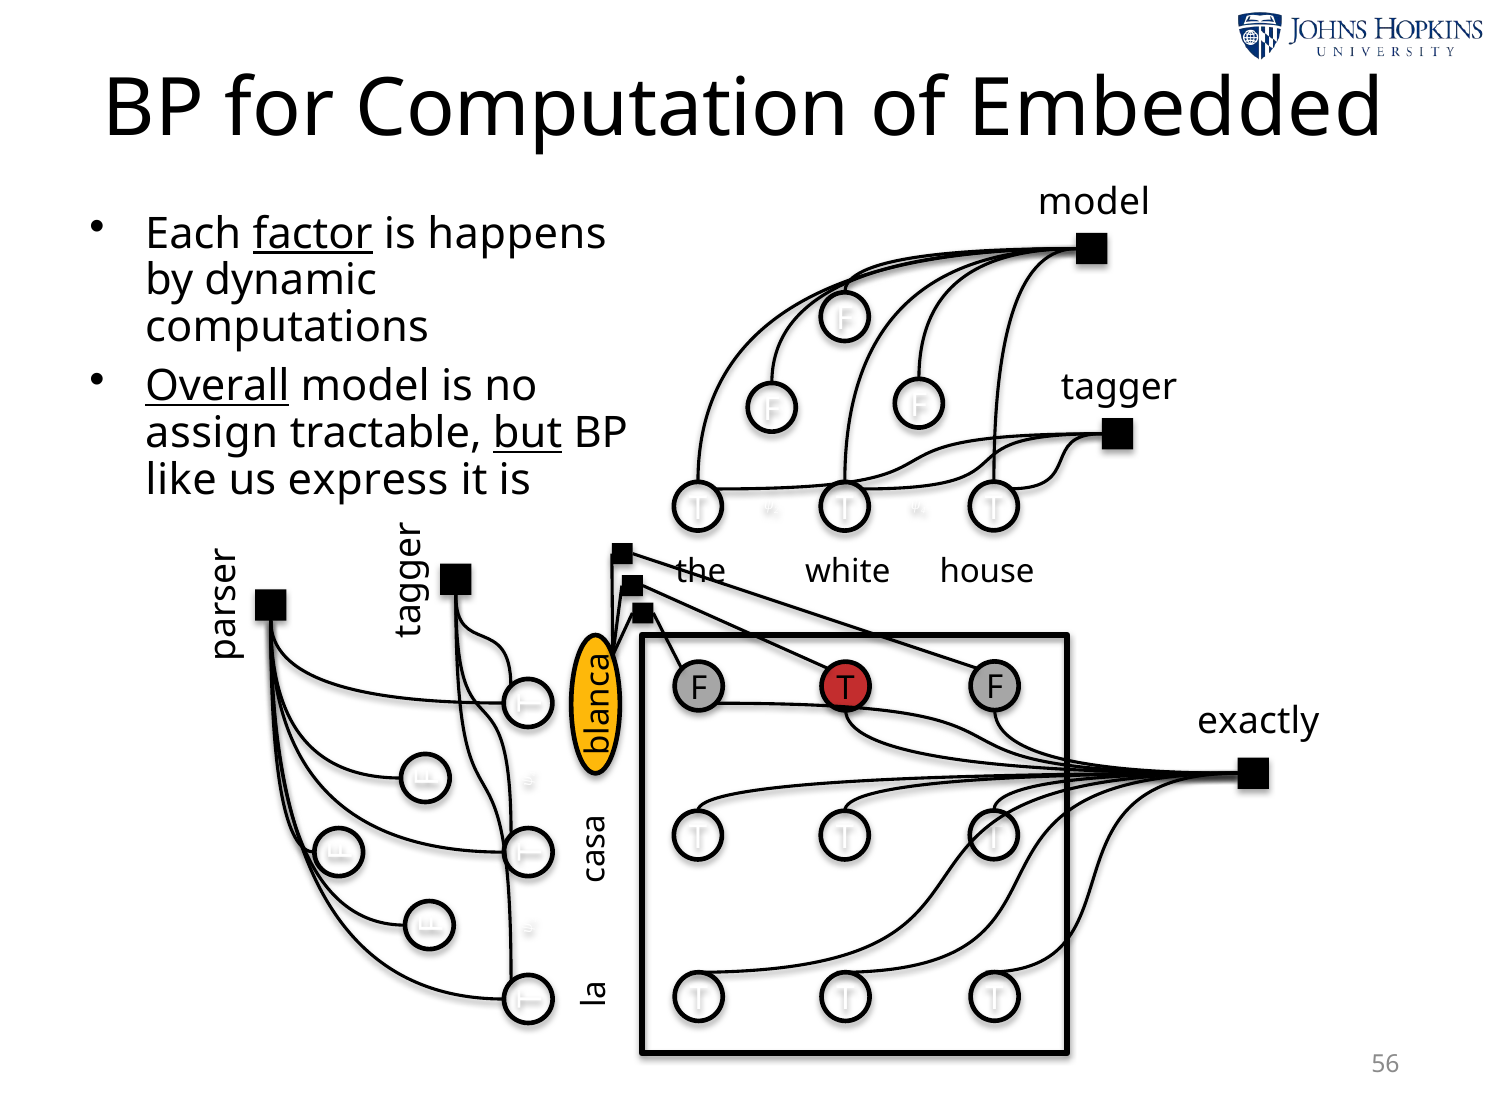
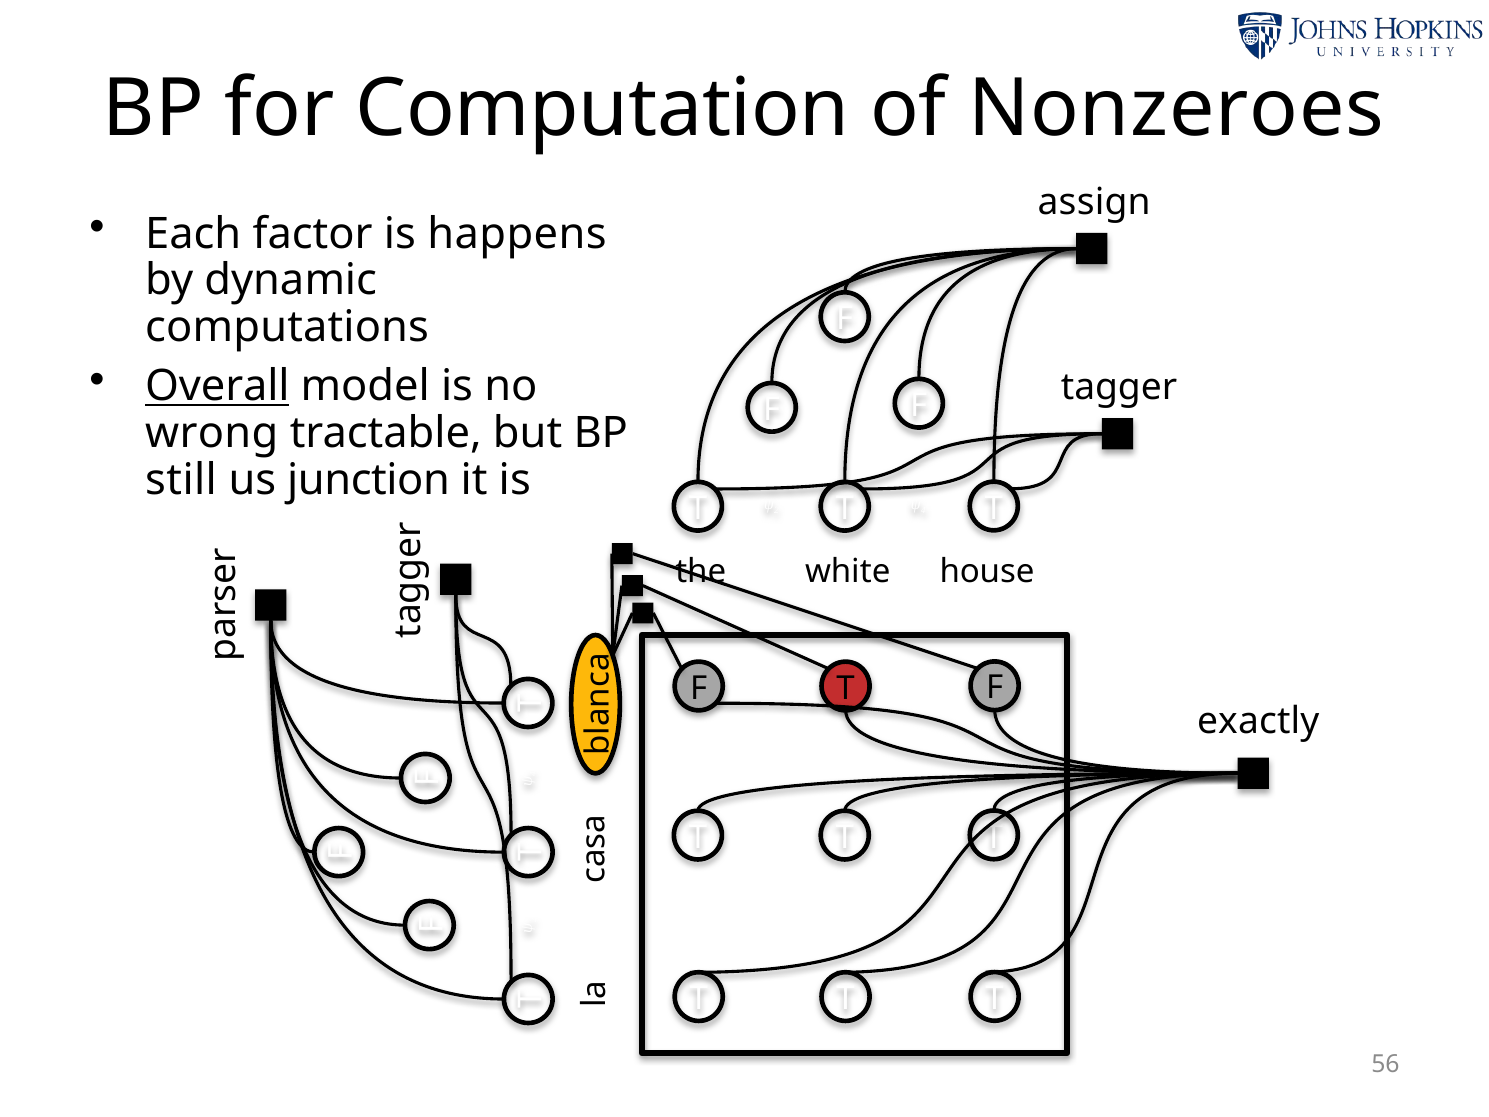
Embedded: Embedded -> Nonzeroes (1176, 109)
model: model -> assign (1094, 202)
factor underline: present -> none (313, 234)
assign: assign -> wrong (212, 433)
but underline: present -> none (528, 433)
like: like -> still (181, 480)
express: express -> junction (369, 480)
